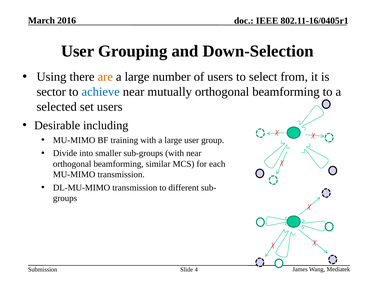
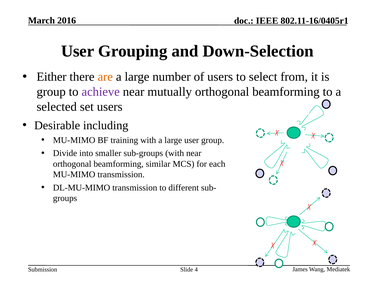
Using: Using -> Either (52, 77)
sector: sector -> group (51, 92)
achieve colour: blue -> purple (101, 92)
